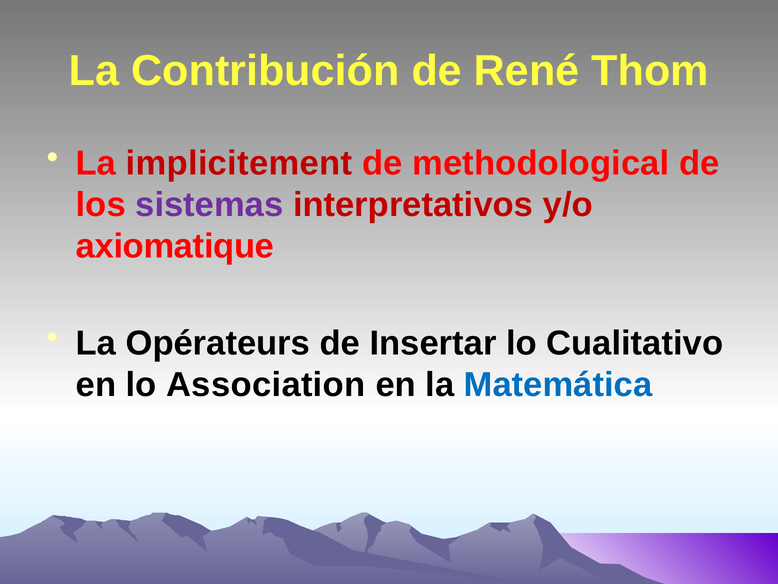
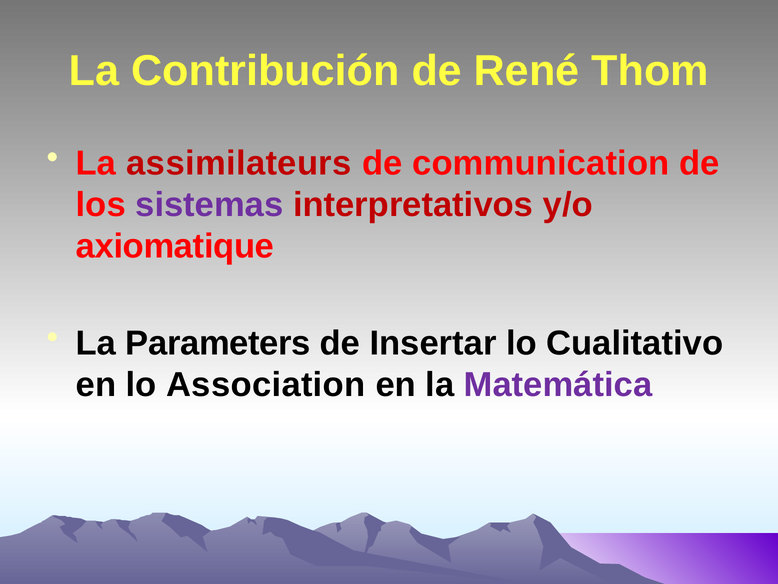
implicitement: implicitement -> assimilateurs (239, 163)
methodological: methodological -> communication (541, 163)
Opérateurs: Opérateurs -> Parameters (218, 343)
Matemática colour: blue -> purple (558, 385)
